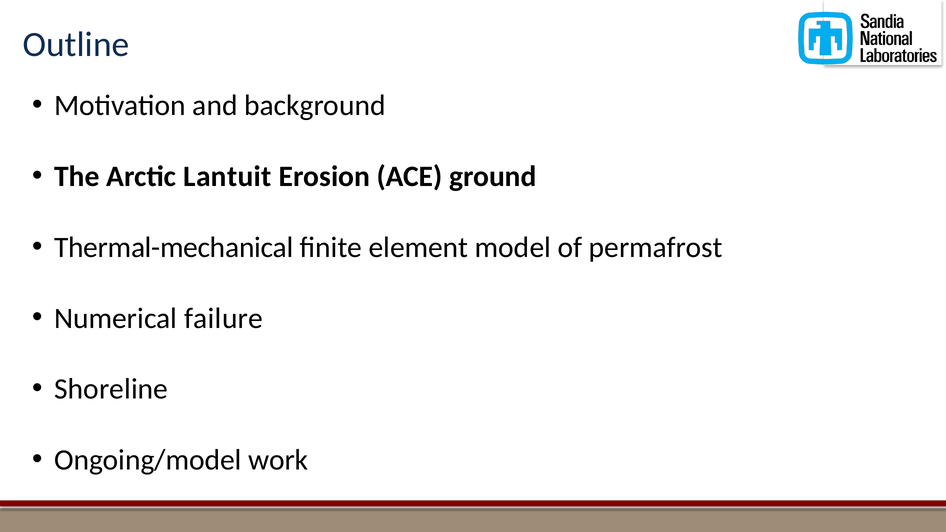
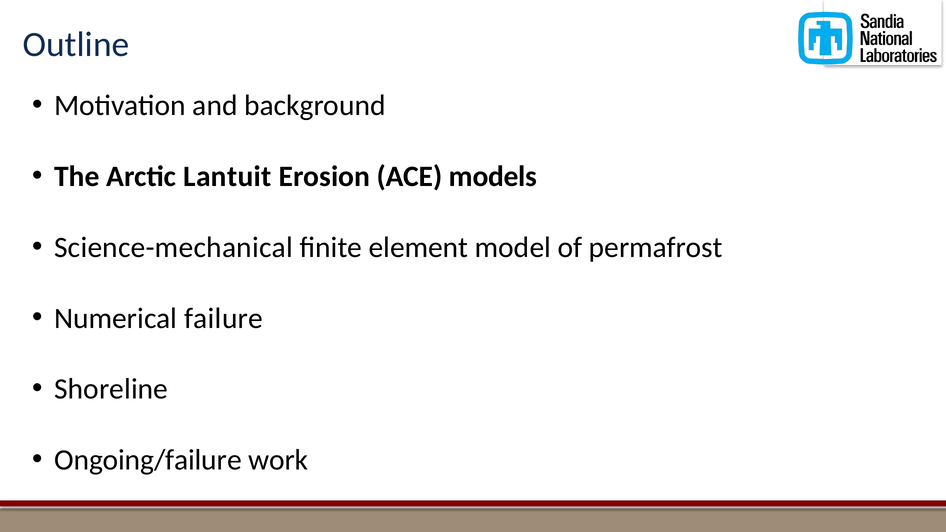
ground: ground -> models (493, 176)
Thermal-mechanical: Thermal-mechanical -> Science-mechanical (174, 247)
Ongoing/model: Ongoing/model -> Ongoing/failure (148, 460)
